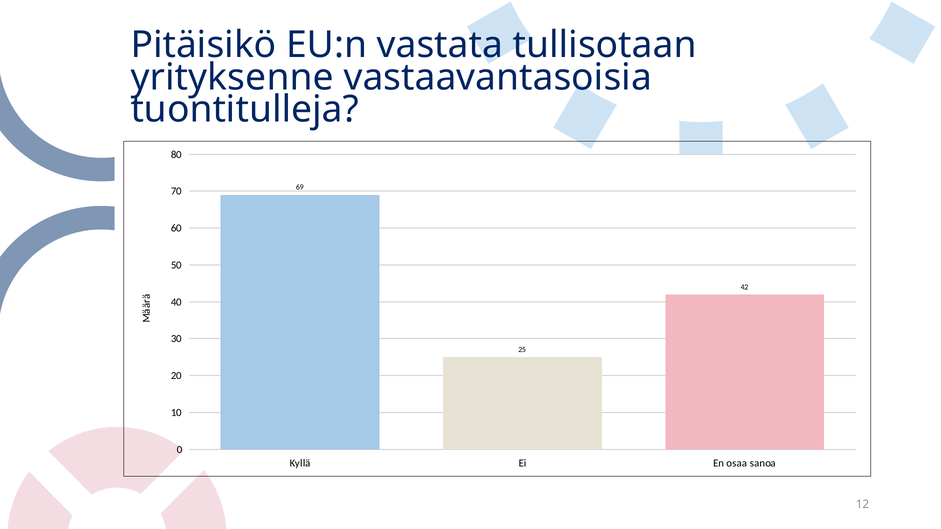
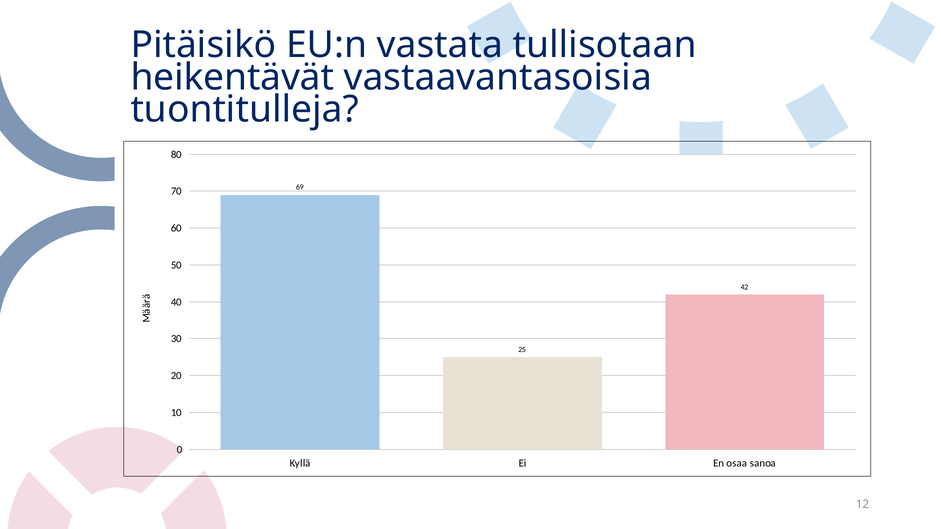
yrityksenne: yrityksenne -> heikentävät (232, 77)
